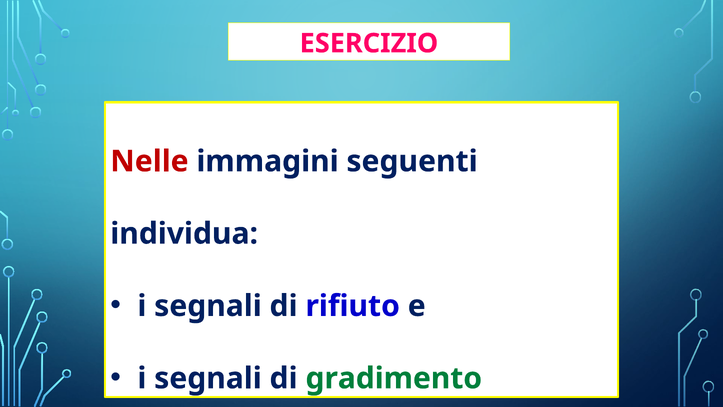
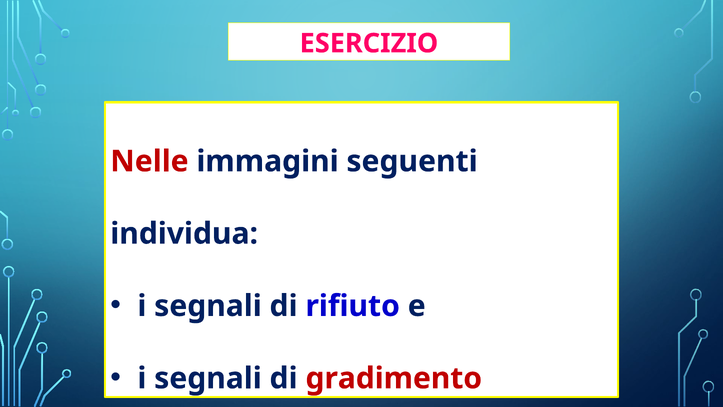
gradimento colour: green -> red (394, 378)
